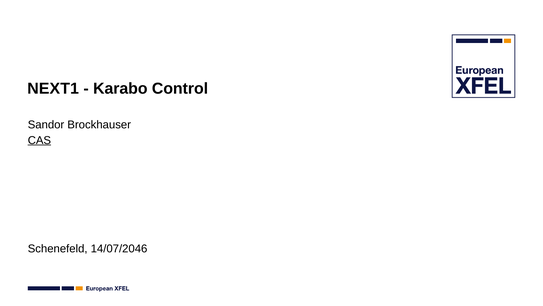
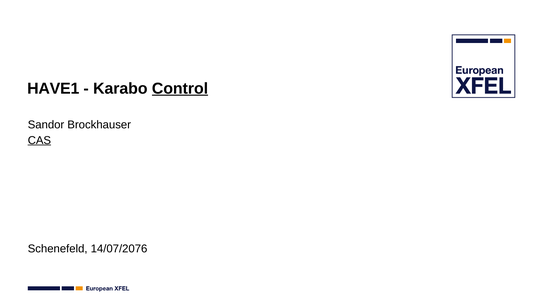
NEXT1: NEXT1 -> HAVE1 (53, 88)
Control underline: none -> present (180, 88)
14/07/2046: 14/07/2046 -> 14/07/2076 (119, 248)
